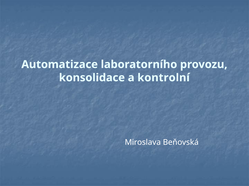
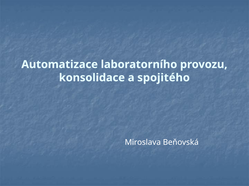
kontrolní: kontrolní -> spojitého (164, 78)
